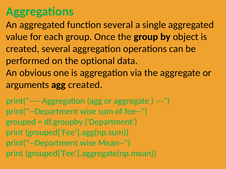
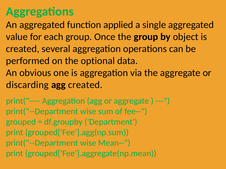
function several: several -> applied (118, 25)
arguments: arguments -> discarding (27, 85)
